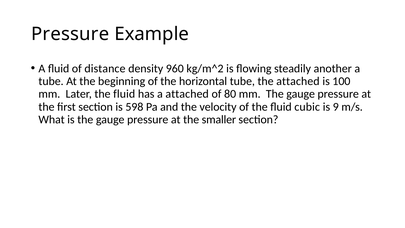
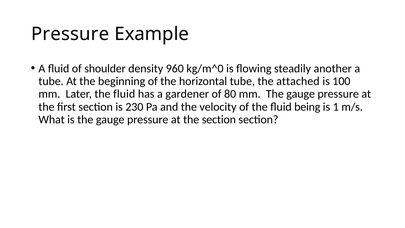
distance: distance -> shoulder (105, 68)
kg/m^2: kg/m^2 -> kg/m^0 (205, 68)
a attached: attached -> gardener (187, 94)
598: 598 -> 230 (134, 107)
cubic: cubic -> being (307, 107)
9: 9 -> 1 (336, 107)
the smaller: smaller -> section (219, 120)
